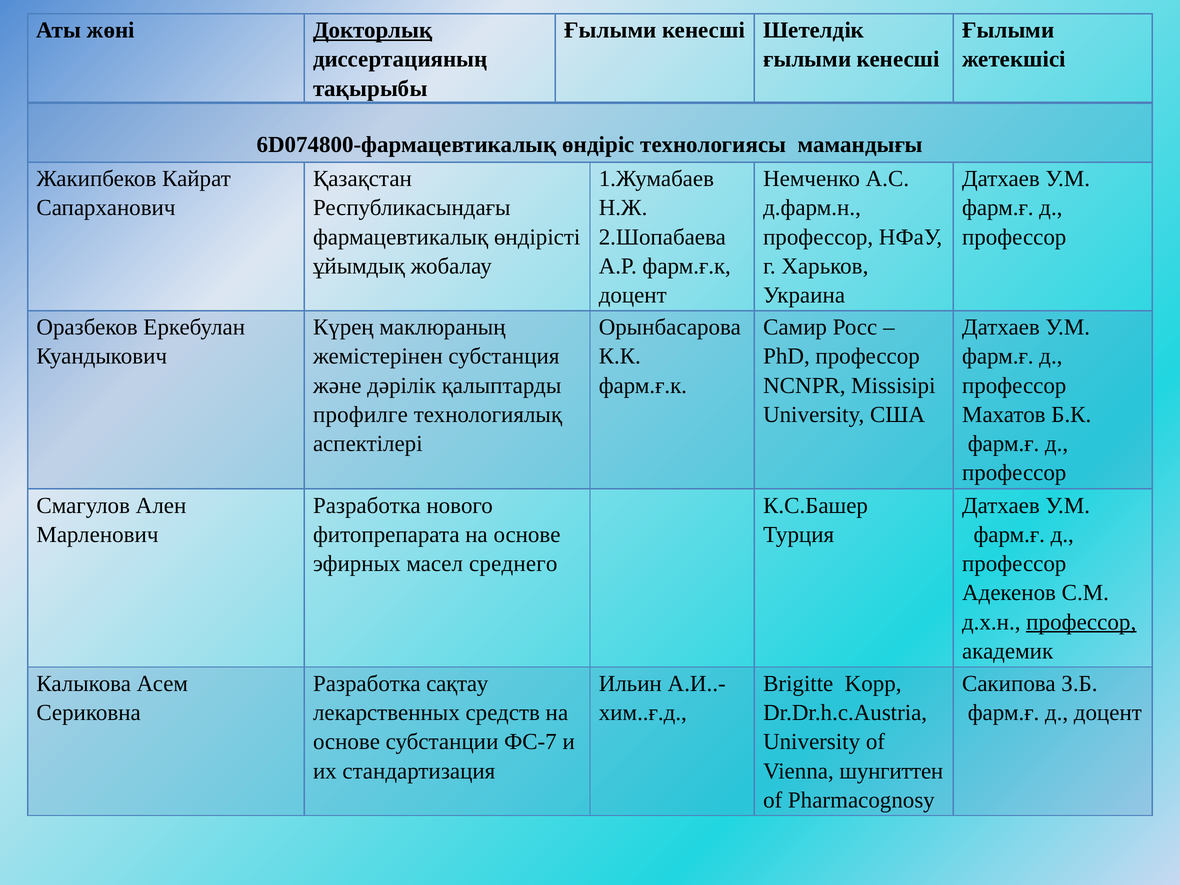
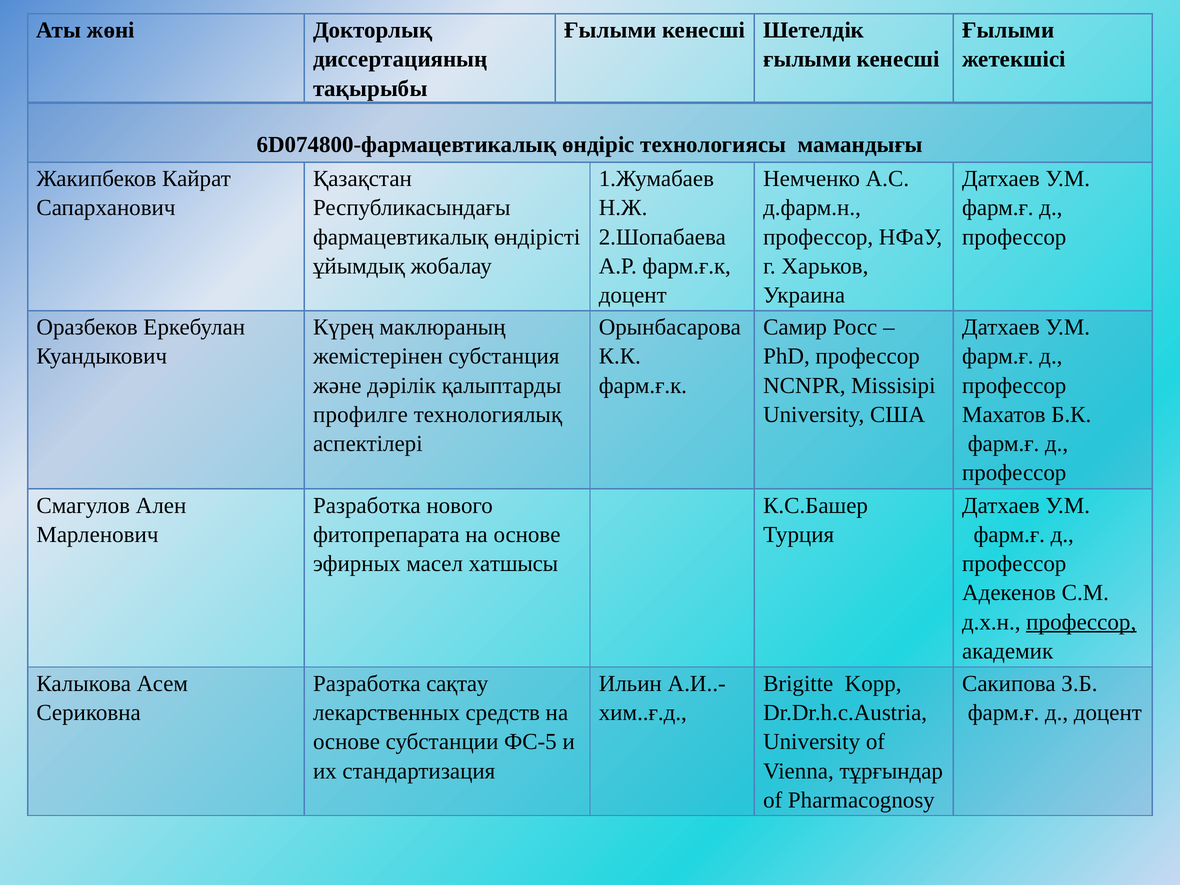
Докторлық underline: present -> none (373, 30)
среднего: среднего -> хатшысы (513, 564)
ФС-7: ФС-7 -> ФС-5 (530, 742)
шунгиттен: шунгиттен -> тұрғындар (891, 771)
